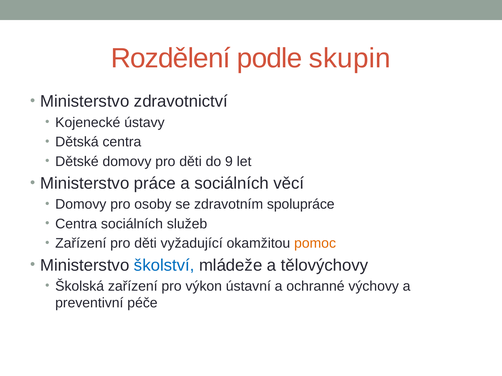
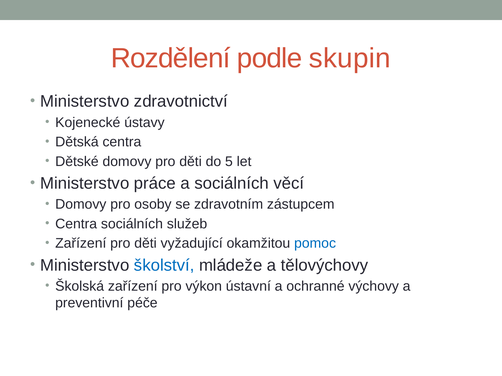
9: 9 -> 5 (229, 162)
spolupráce: spolupráce -> zástupcem (301, 205)
pomoc colour: orange -> blue (315, 244)
